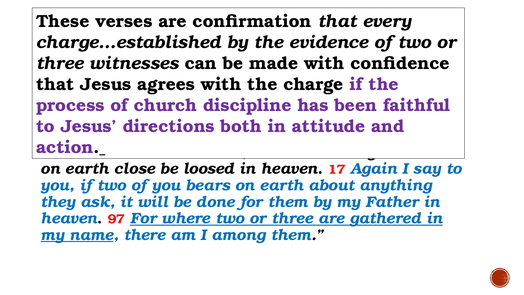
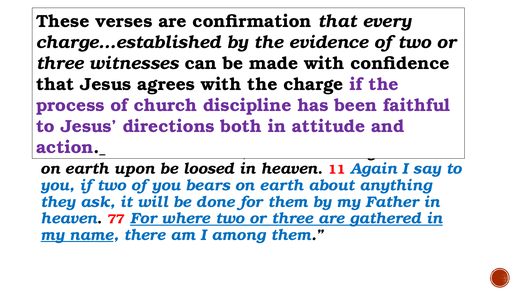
earth close: close -> upon (135, 169)
17: 17 -> 11 (337, 170)
97: 97 -> 77 (116, 219)
